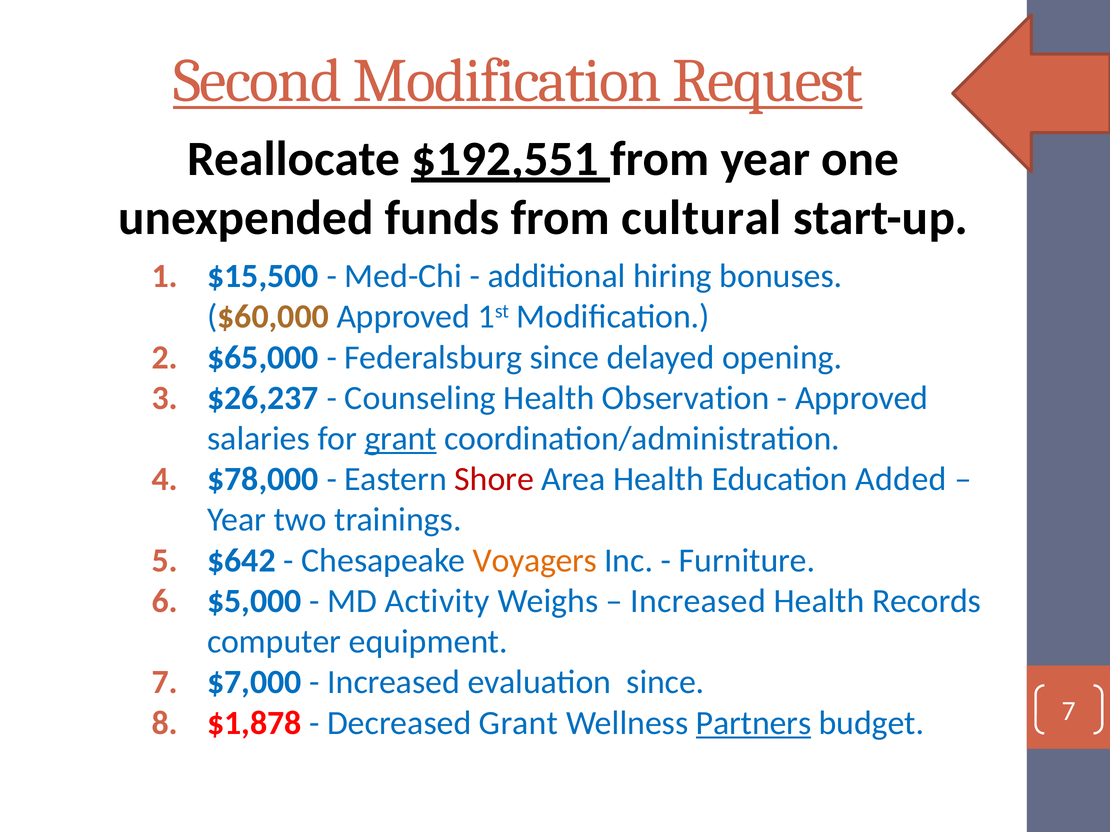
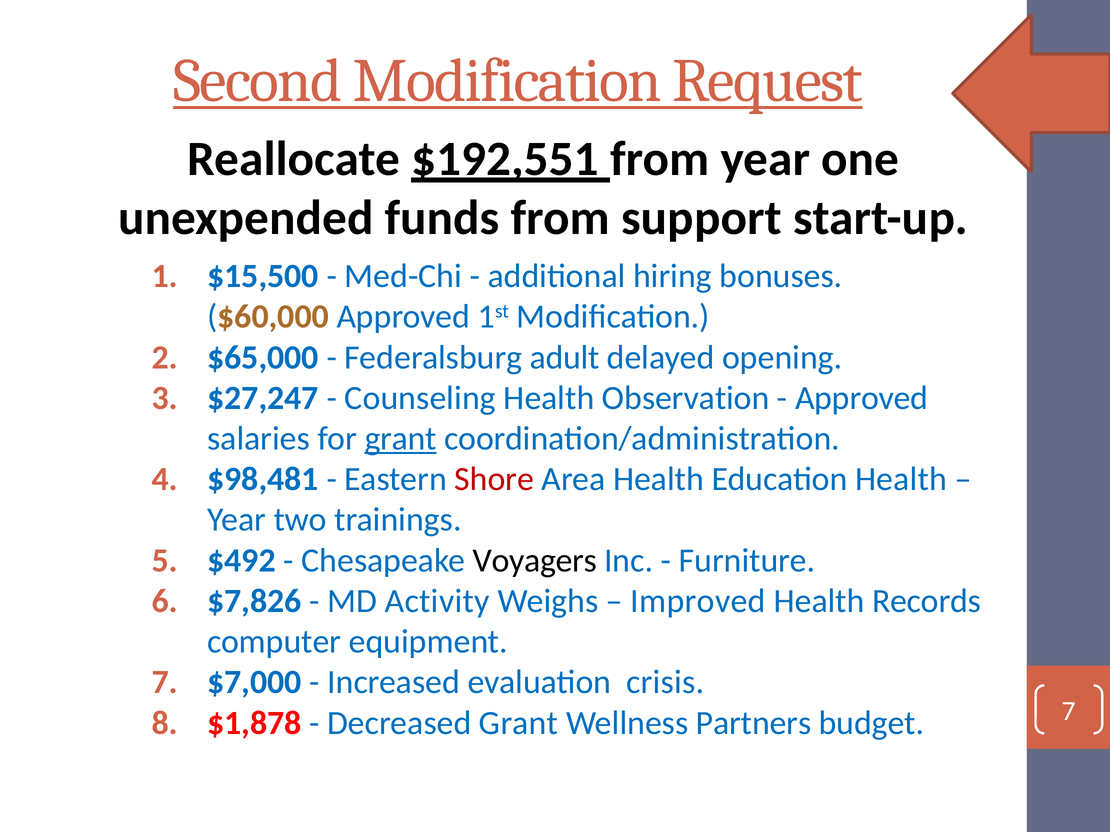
cultural: cultural -> support (702, 218)
Federalsburg since: since -> adult (565, 358)
$26,237: $26,237 -> $27,247 (263, 398)
$78,000: $78,000 -> $98,481 (263, 479)
Education Added: Added -> Health (901, 479)
$642: $642 -> $492 (241, 561)
Voyagers colour: orange -> black (535, 561)
$5,000: $5,000 -> $7,826 (254, 601)
Increased: Increased -> Improved (698, 601)
evaluation since: since -> crisis (665, 683)
Partners underline: present -> none (754, 723)
